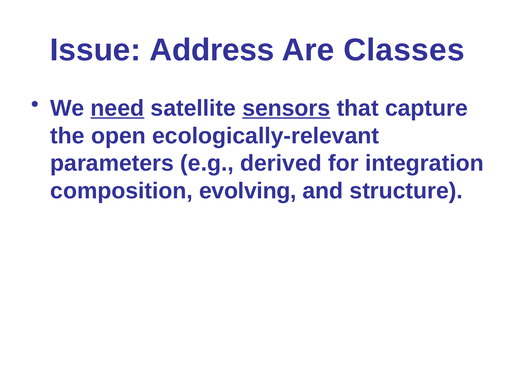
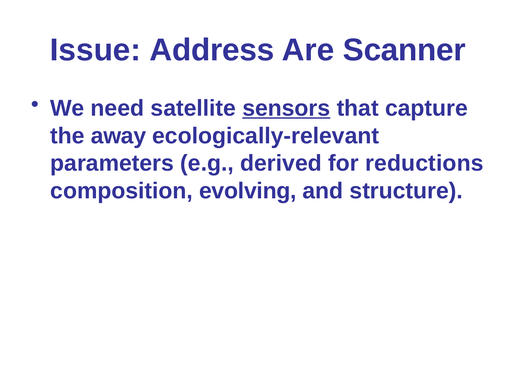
Classes: Classes -> Scanner (404, 50)
need underline: present -> none (117, 108)
open: open -> away (119, 136)
integration: integration -> reductions (424, 163)
